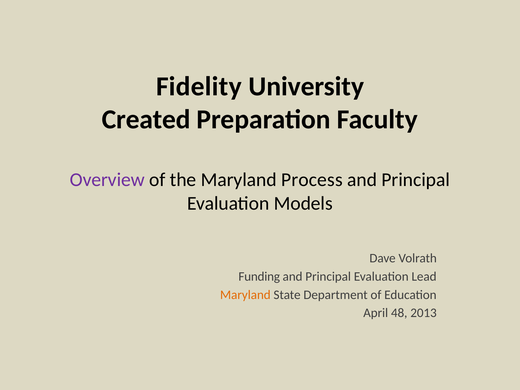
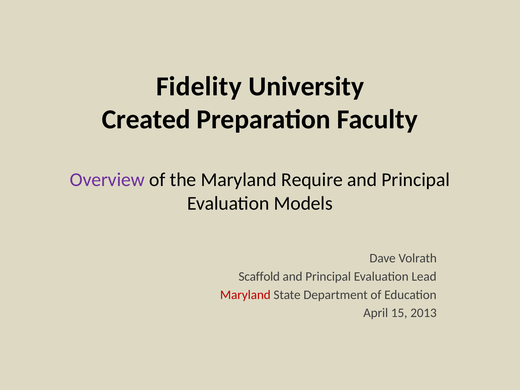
Process: Process -> Require (312, 180)
Funding: Funding -> Scaffold (259, 277)
Maryland colour: orange -> red (245, 295)
48: 48 -> 15 (399, 313)
